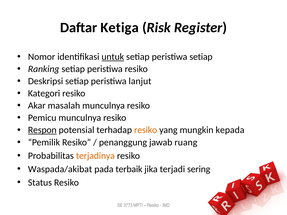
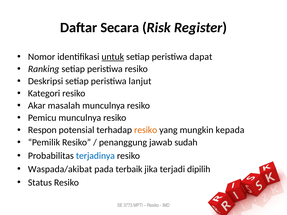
Ketiga: Ketiga -> Secara (120, 28)
peristiwa setiap: setiap -> dapat (201, 57)
Respon underline: present -> none (42, 130)
ruang: ruang -> sudah (186, 142)
terjadinya colour: orange -> blue (95, 156)
sering: sering -> dipilih (199, 169)
